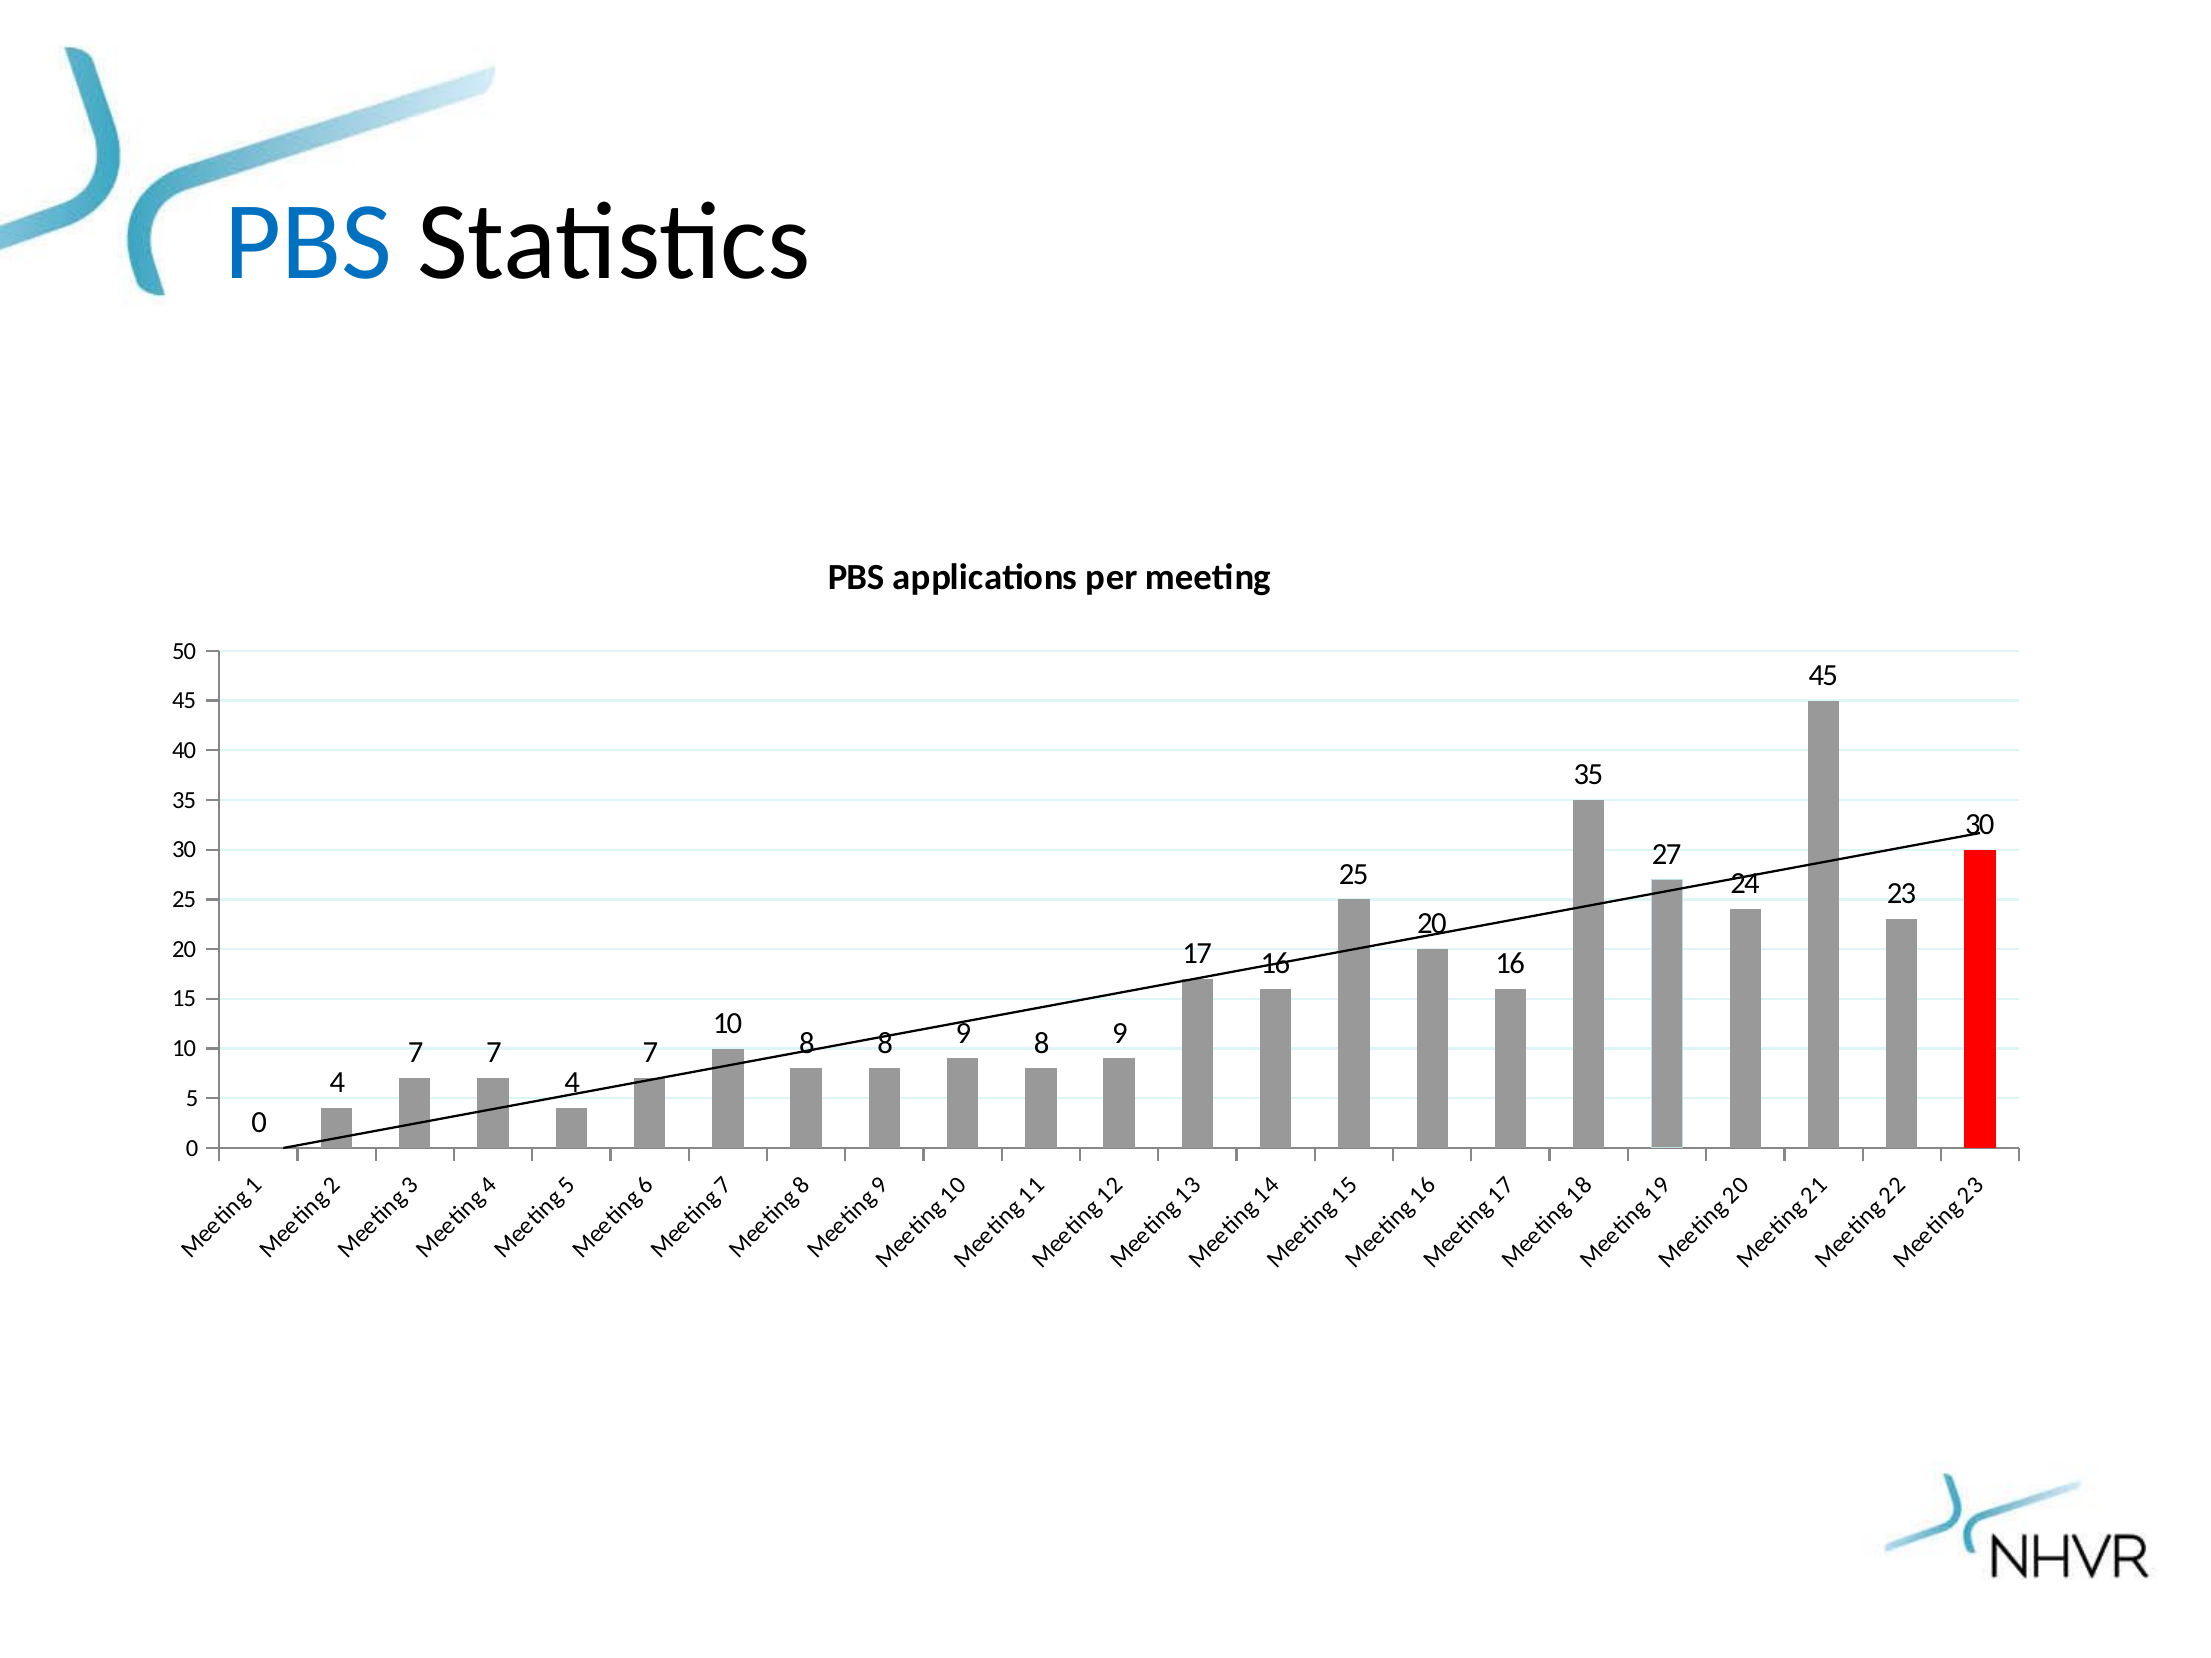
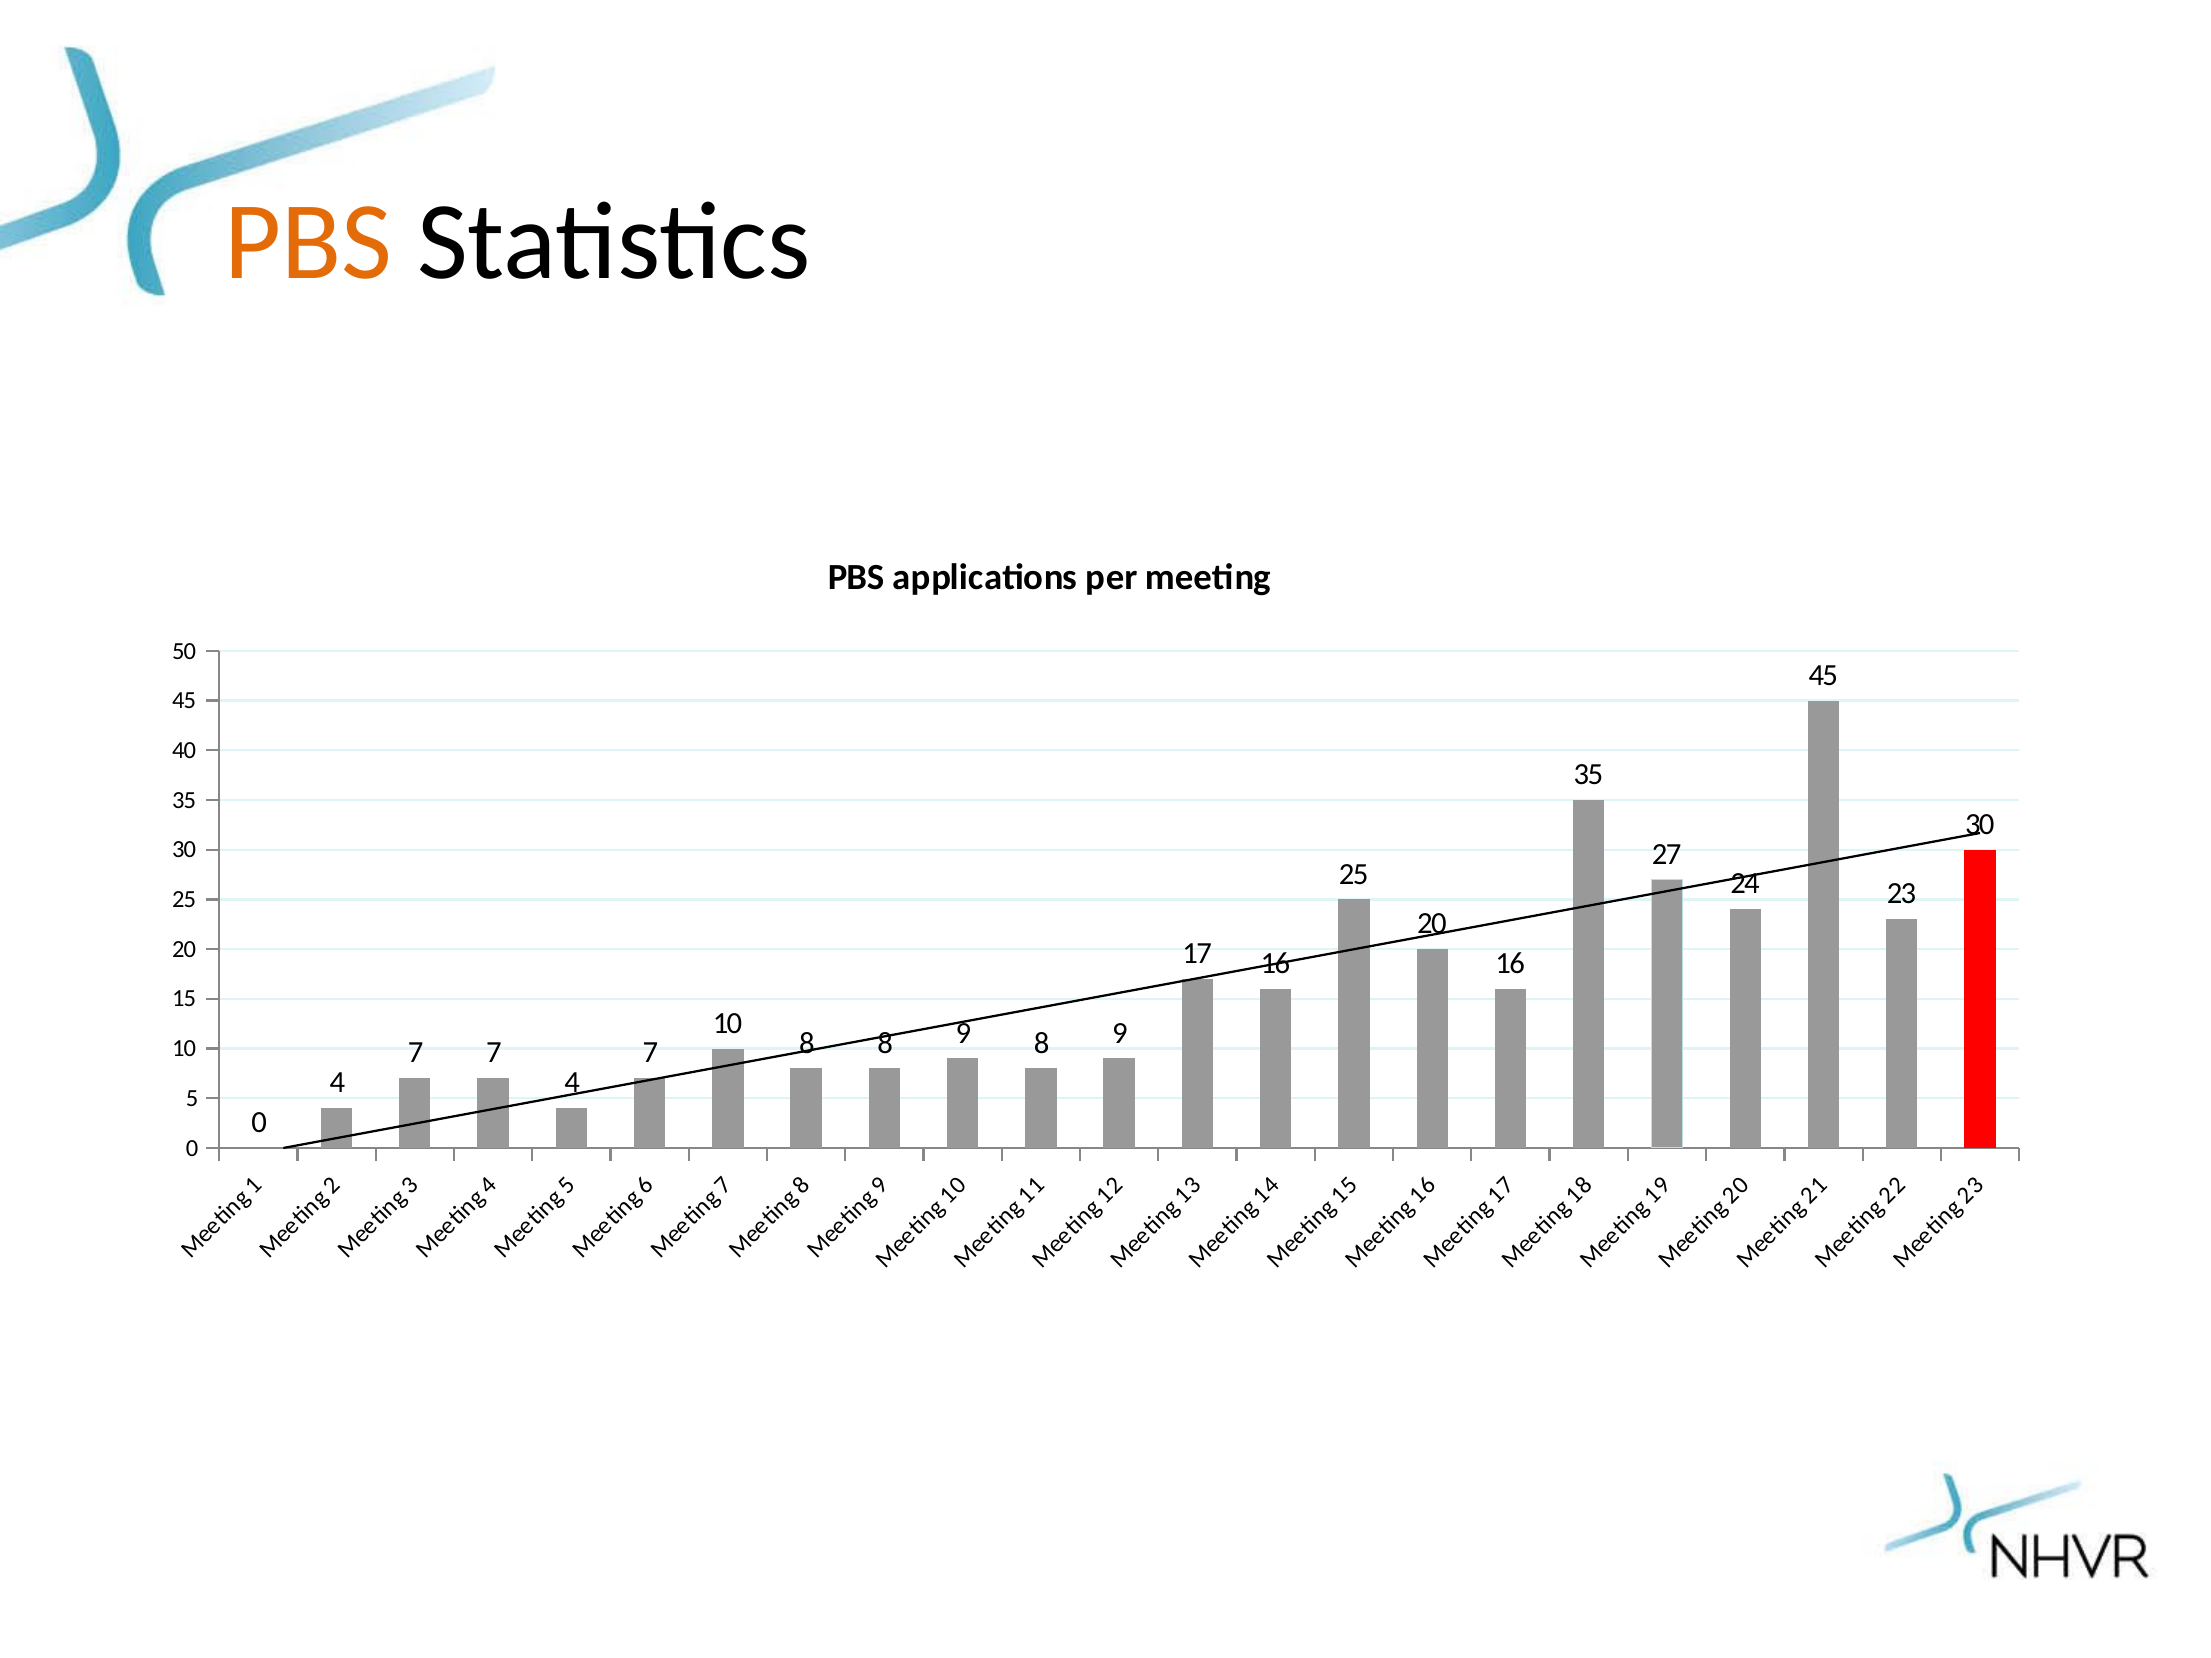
PBS colour: blue -> orange (309, 242)
